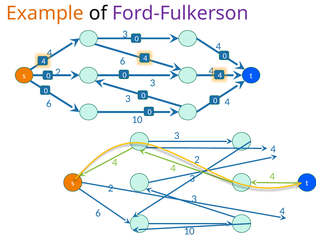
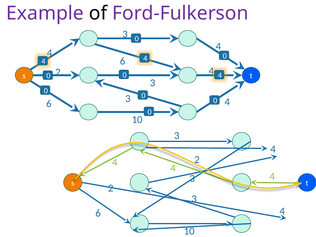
Example colour: orange -> purple (45, 13)
